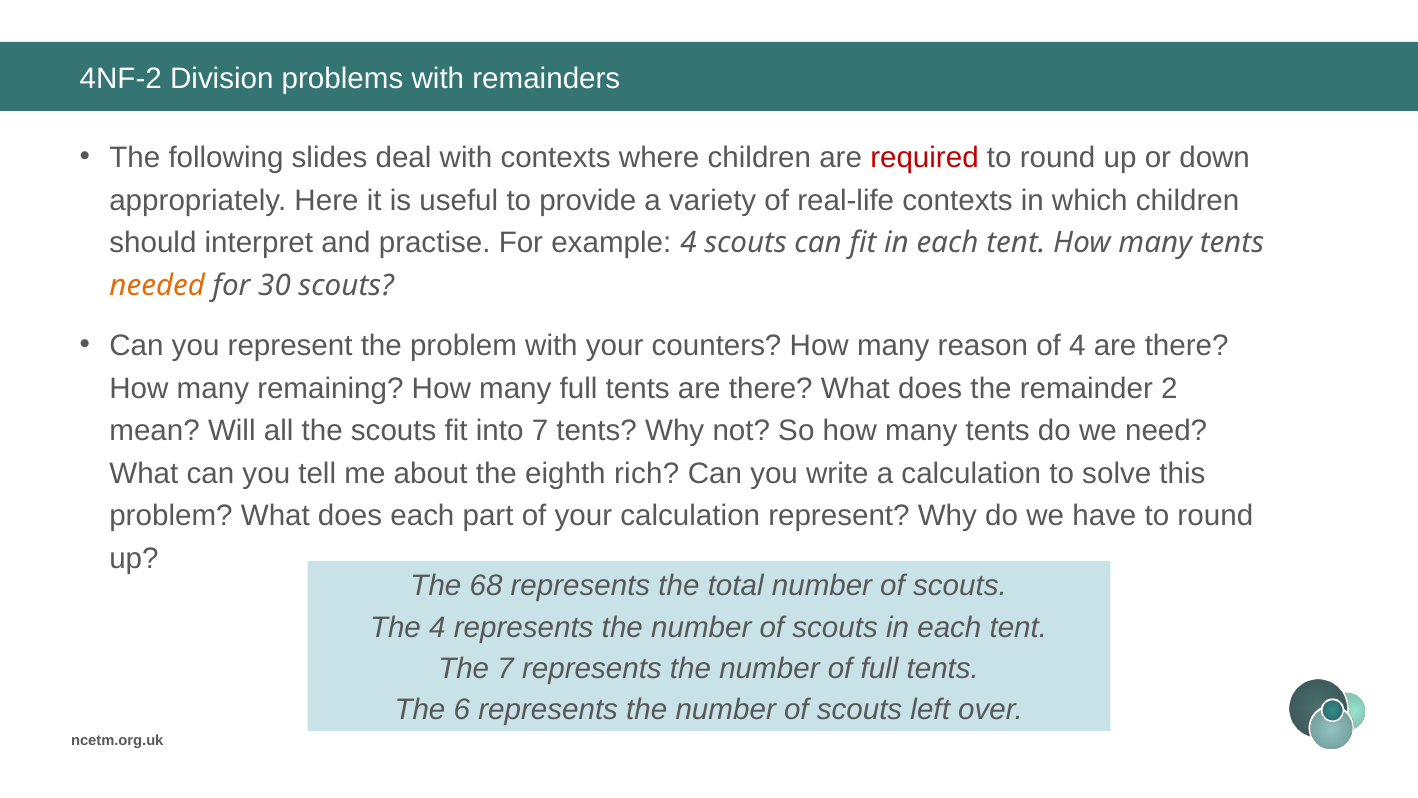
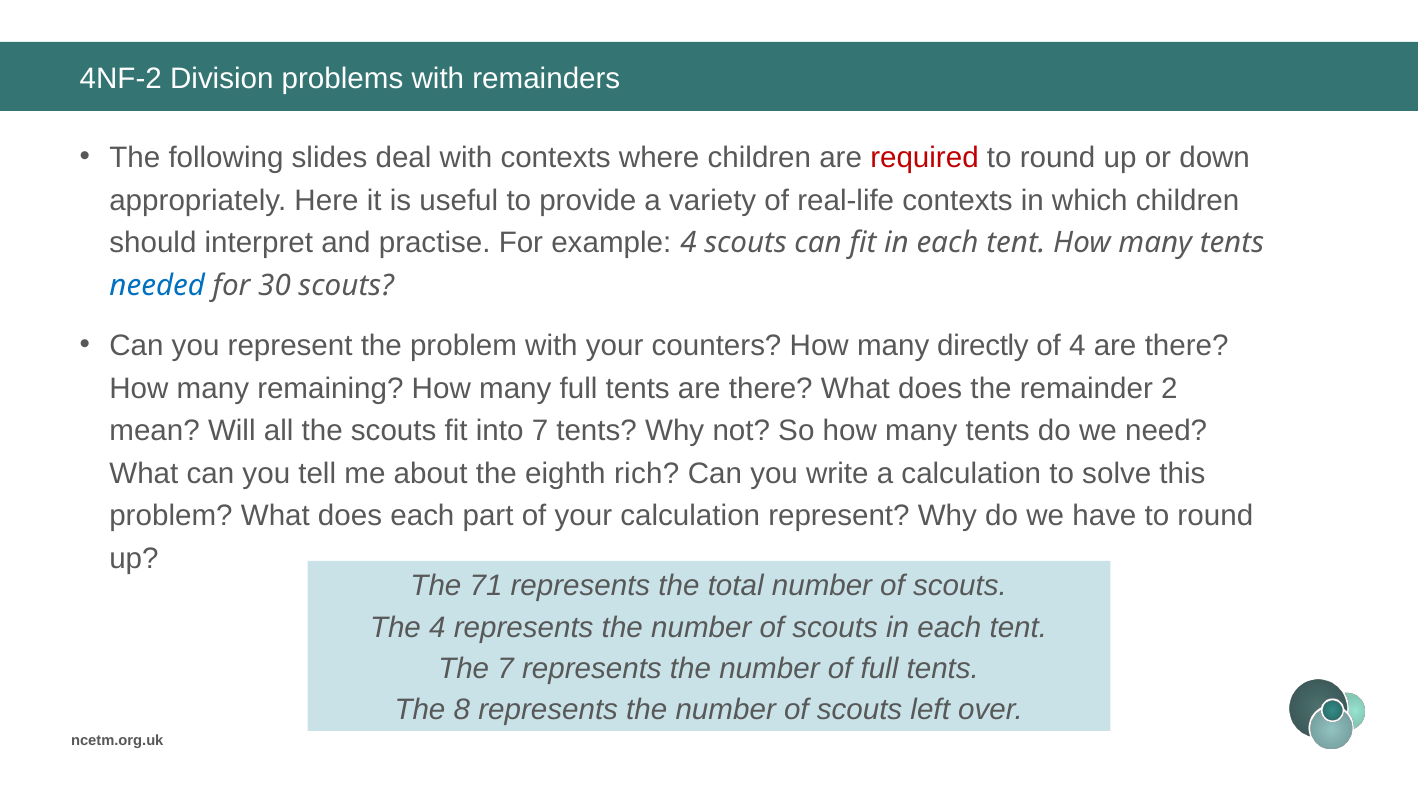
needed colour: orange -> blue (157, 285)
reason: reason -> directly (983, 346)
68: 68 -> 71 (486, 586)
6: 6 -> 8 (462, 710)
